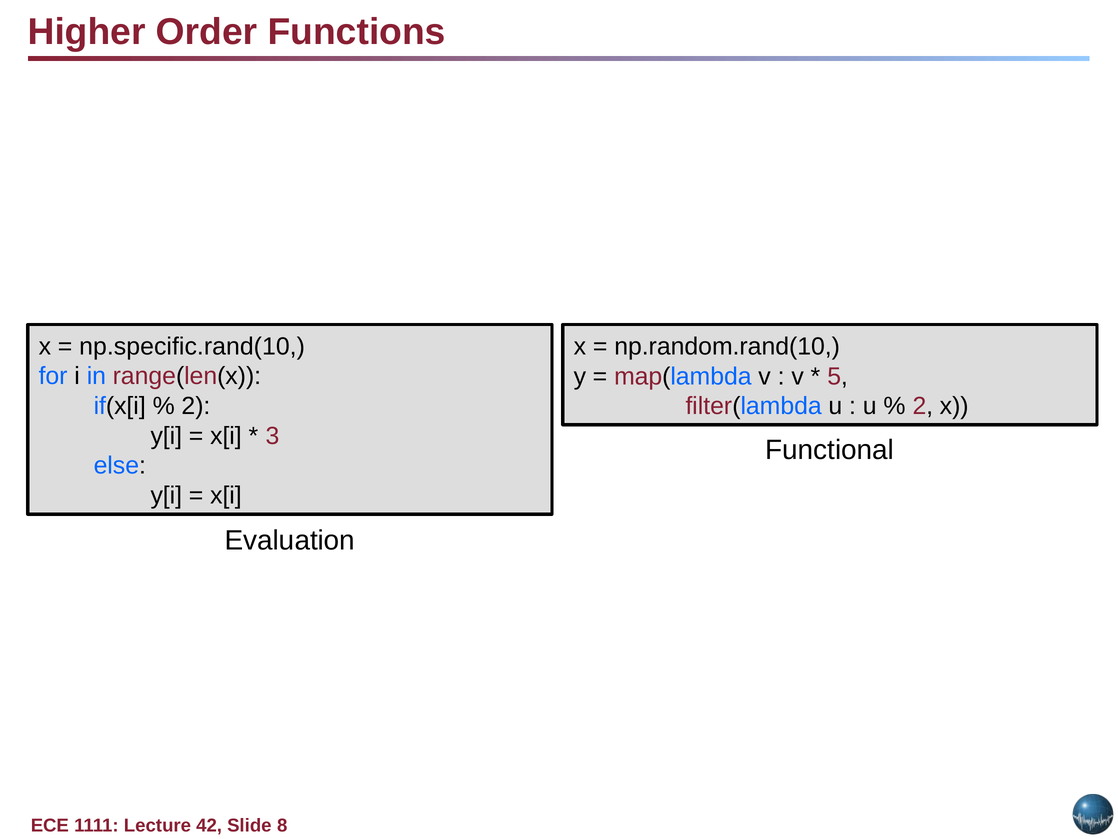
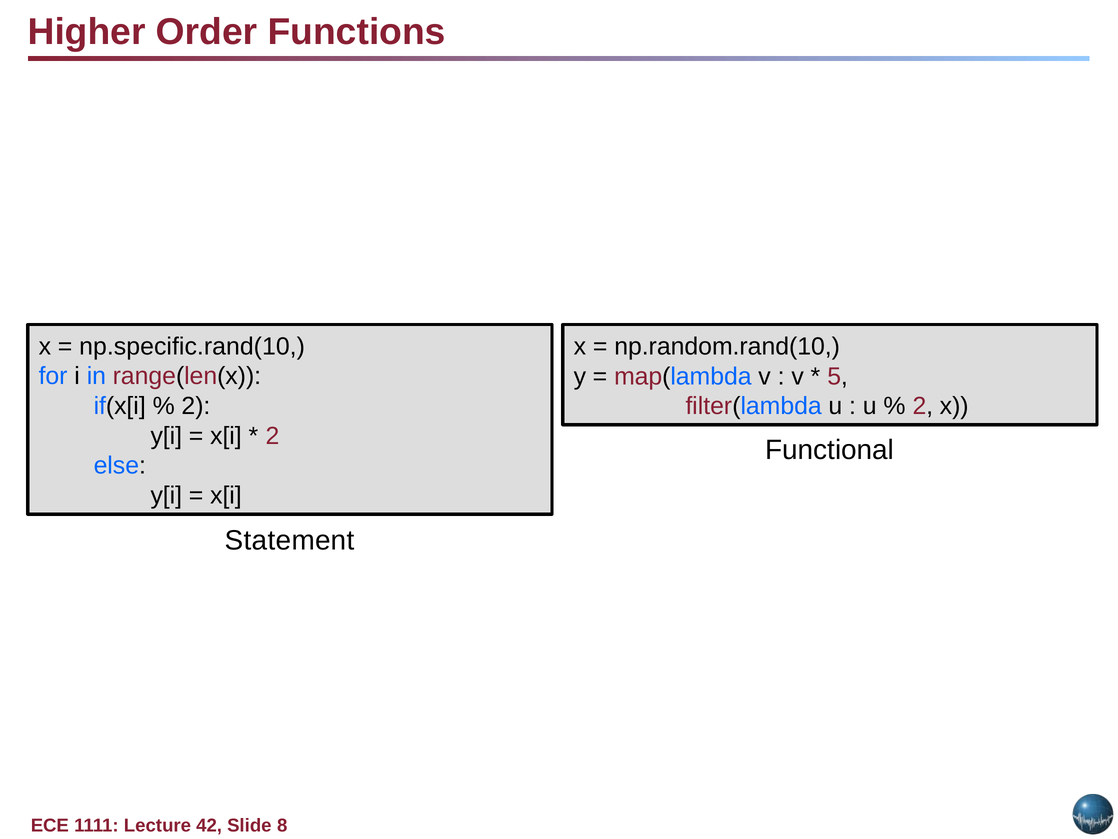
3: 3 -> 2 (272, 436)
Evaluation: Evaluation -> Statement (290, 540)
